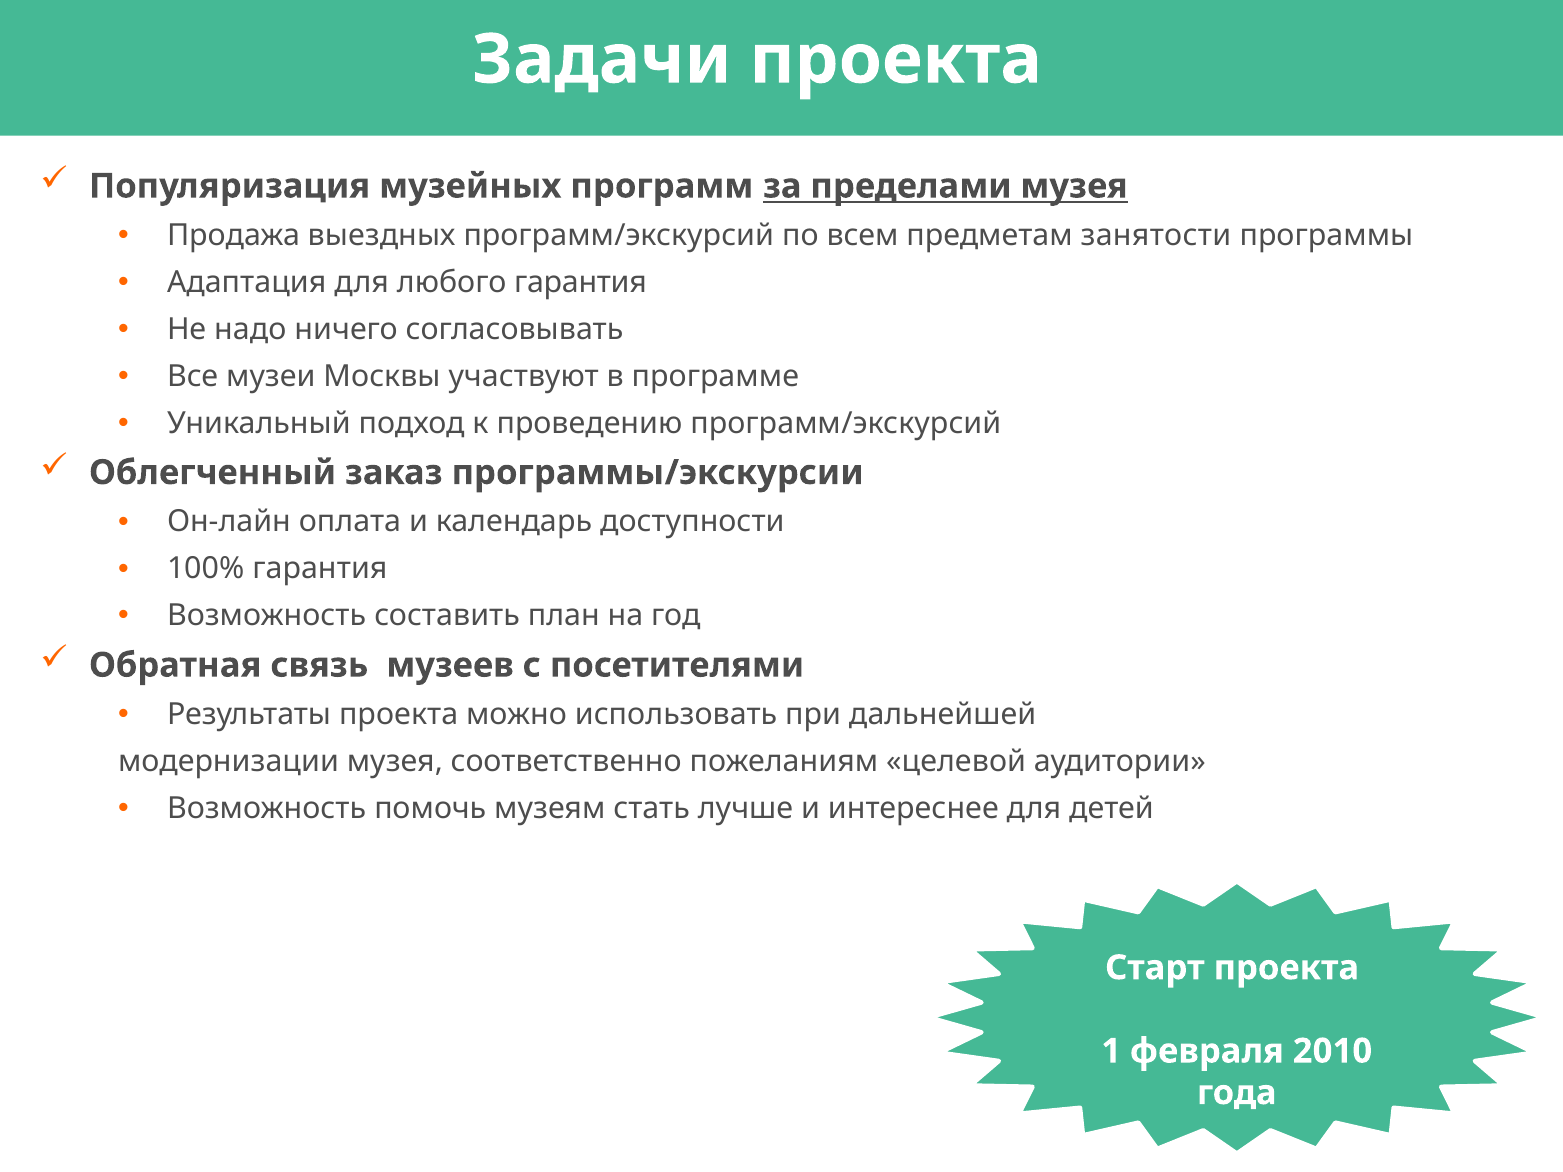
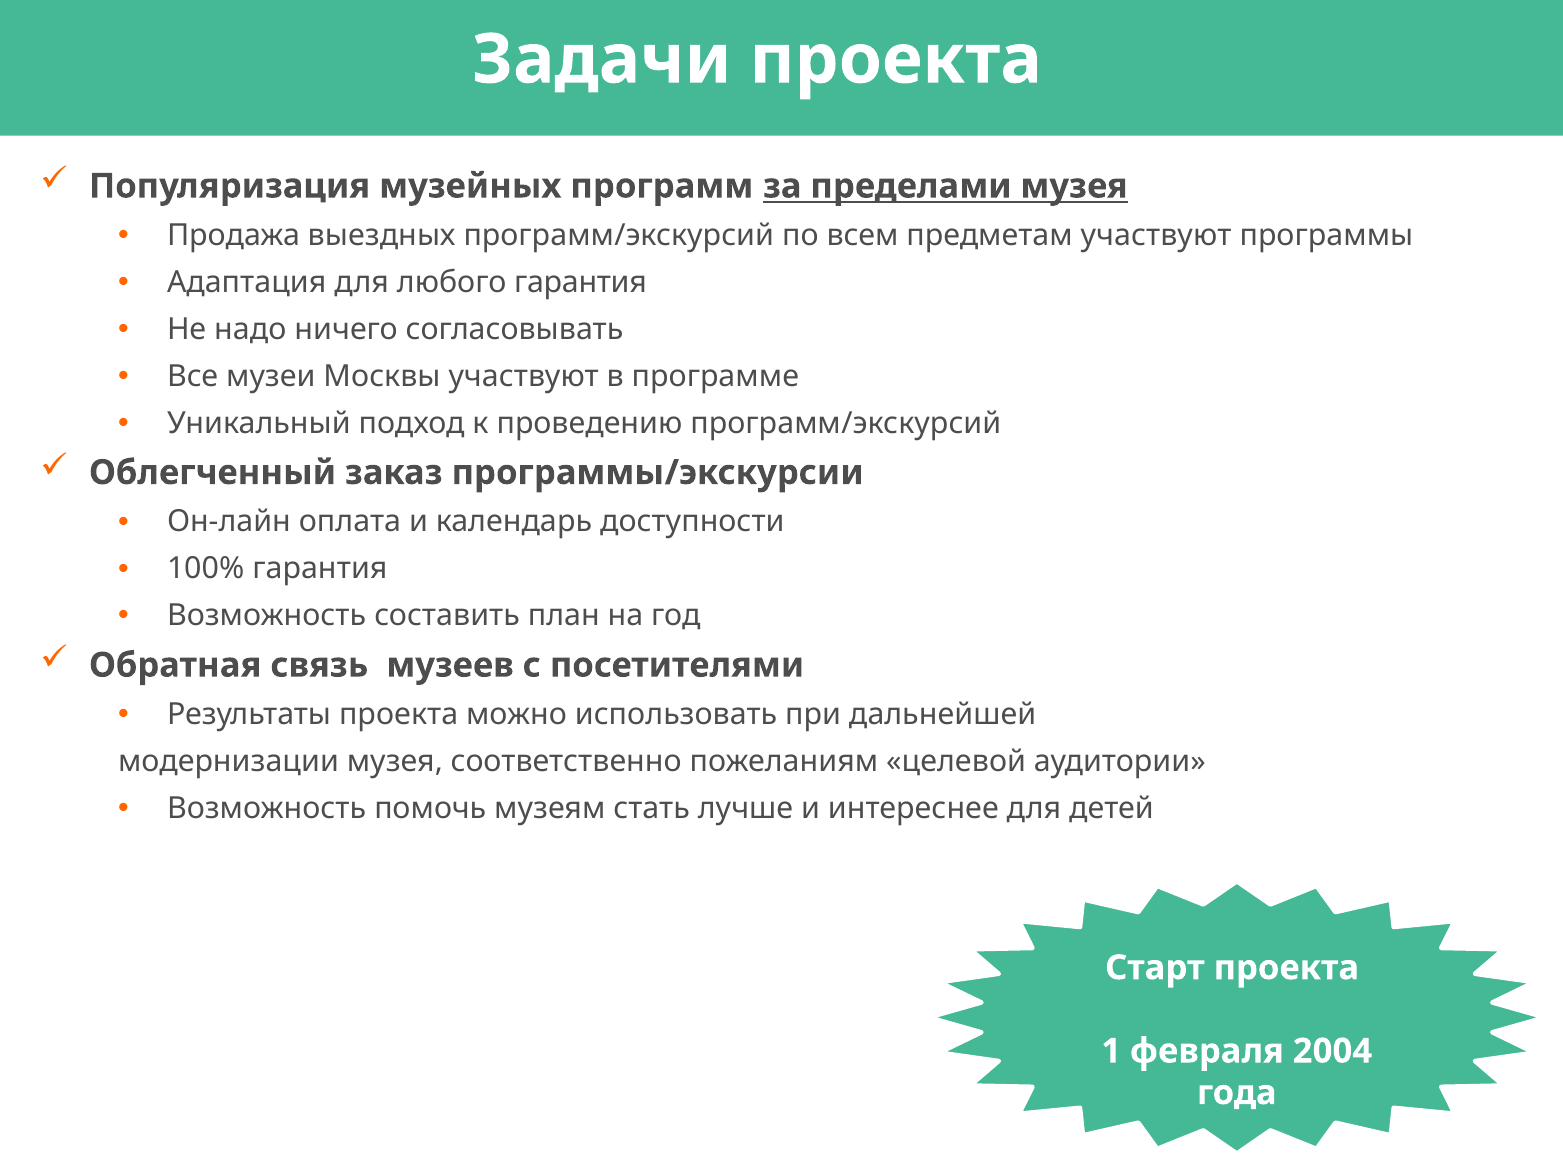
предметам занятости: занятости -> участвуют (1156, 235)
2010: 2010 -> 2004 (1332, 1051)
